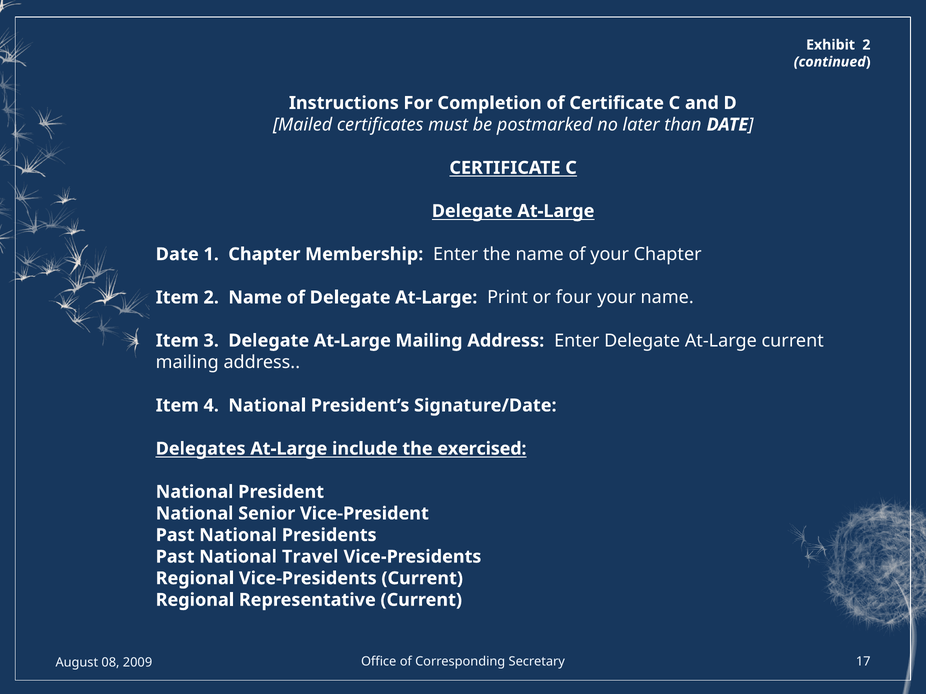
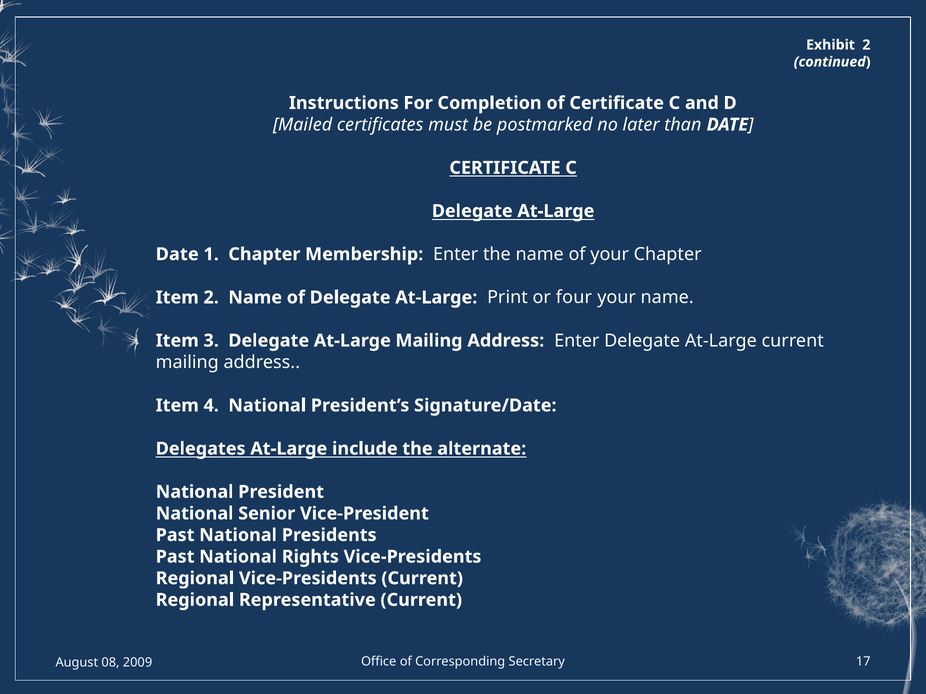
exercised: exercised -> alternate (482, 449)
Travel: Travel -> Rights (310, 557)
